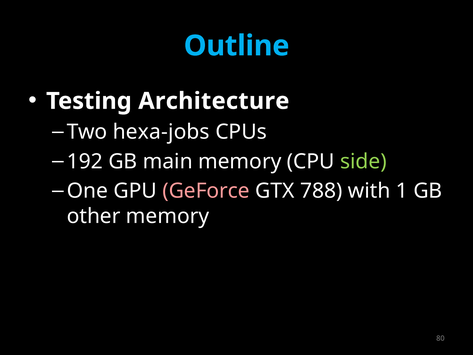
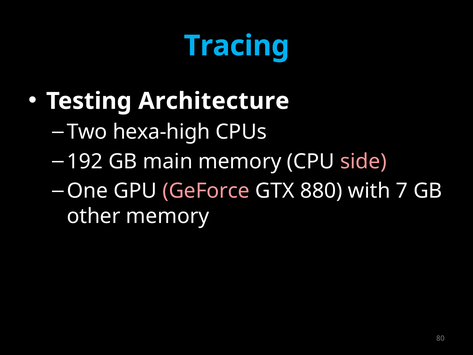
Outline: Outline -> Tracing (237, 46)
hexa-jobs: hexa-jobs -> hexa-high (161, 132)
side colour: light green -> pink (363, 161)
788: 788 -> 880 (321, 191)
1: 1 -> 7 (402, 191)
